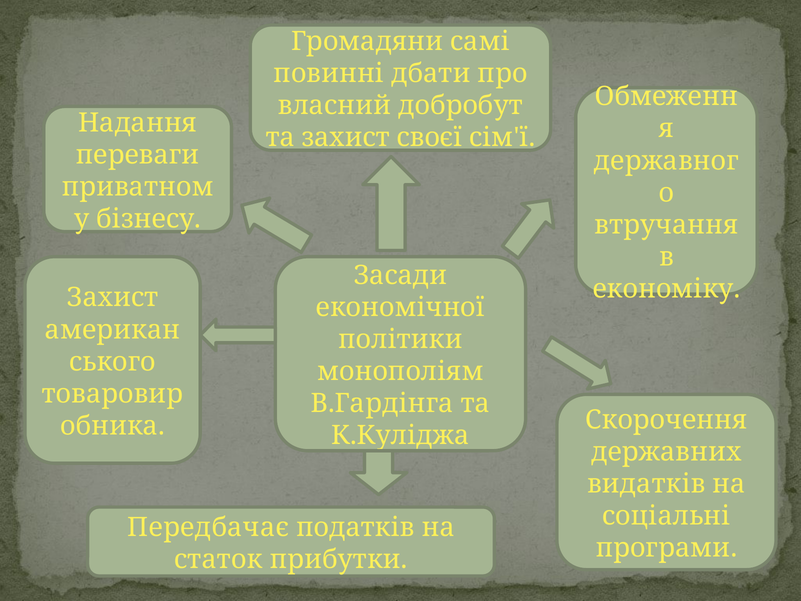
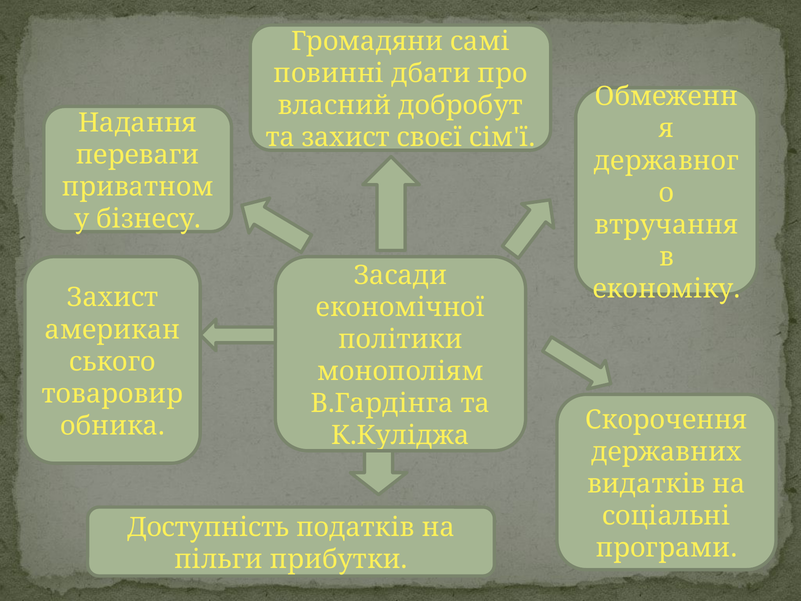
Передбачає: Передбачає -> Доступність (208, 527)
статок: статок -> пільги (218, 559)
